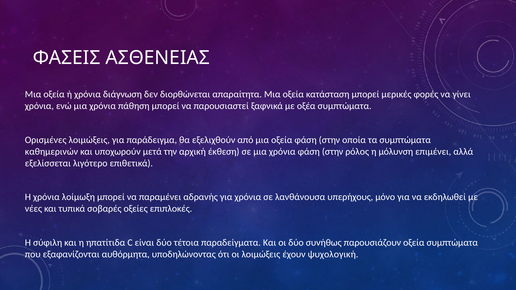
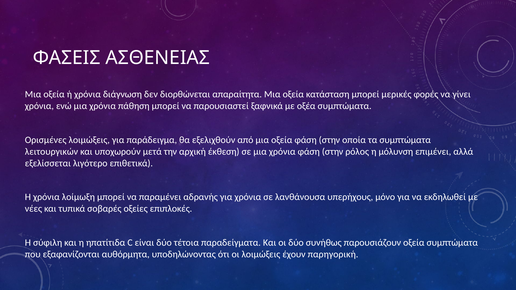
καθημερινών: καθημερινών -> λειτουργικών (51, 152)
ψυχολογική: ψυχολογική -> παρηγορική (333, 254)
